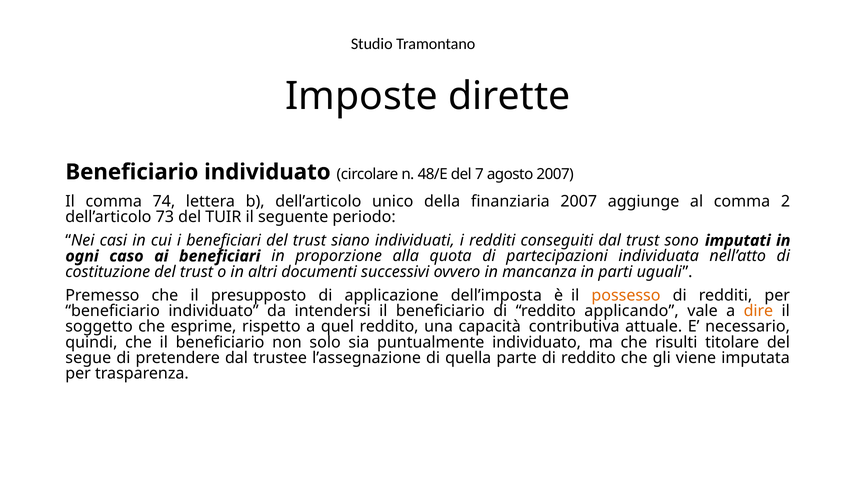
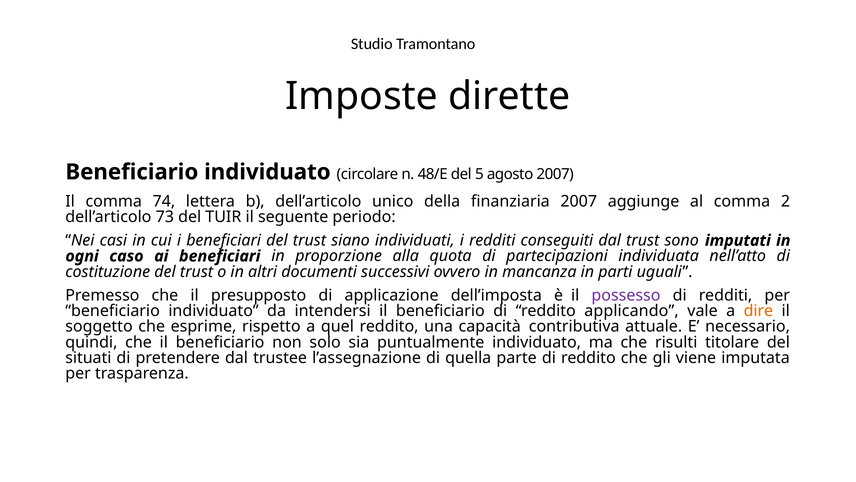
7: 7 -> 5 (479, 174)
possesso colour: orange -> purple (626, 295)
segue: segue -> situati (88, 357)
